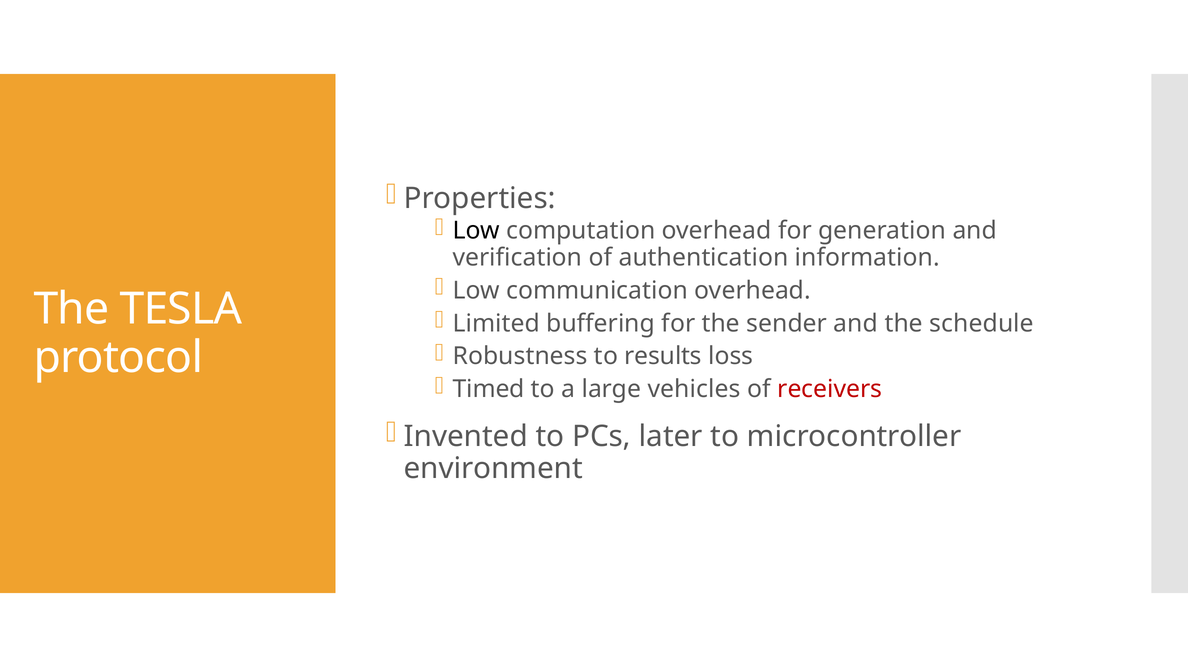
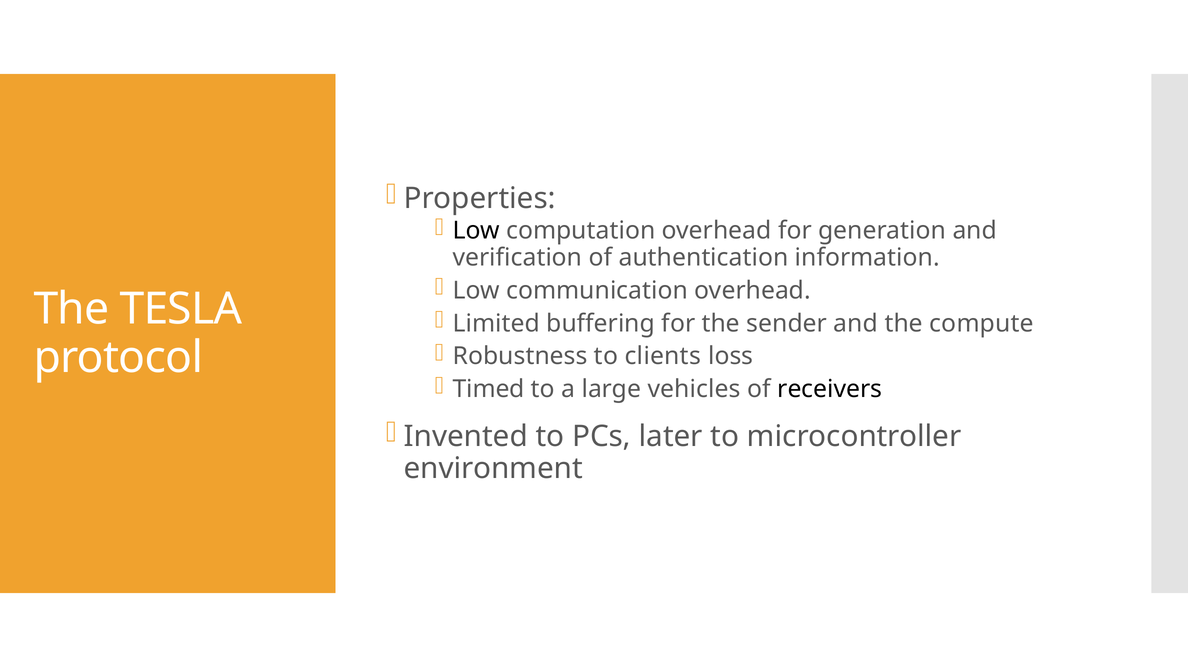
schedule: schedule -> compute (982, 323)
results: results -> clients (663, 356)
receivers colour: red -> black (830, 389)
